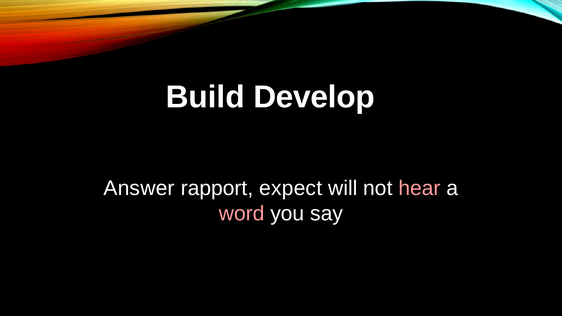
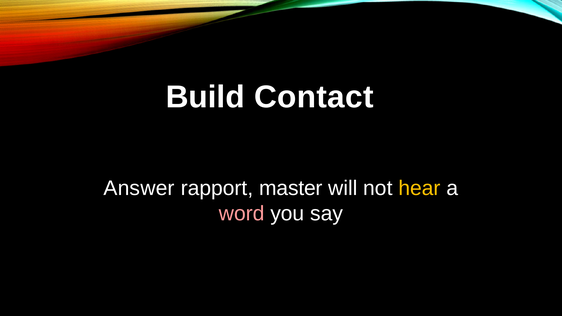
Develop: Develop -> Contact (314, 97)
expect: expect -> master (291, 188)
hear colour: pink -> yellow (419, 188)
